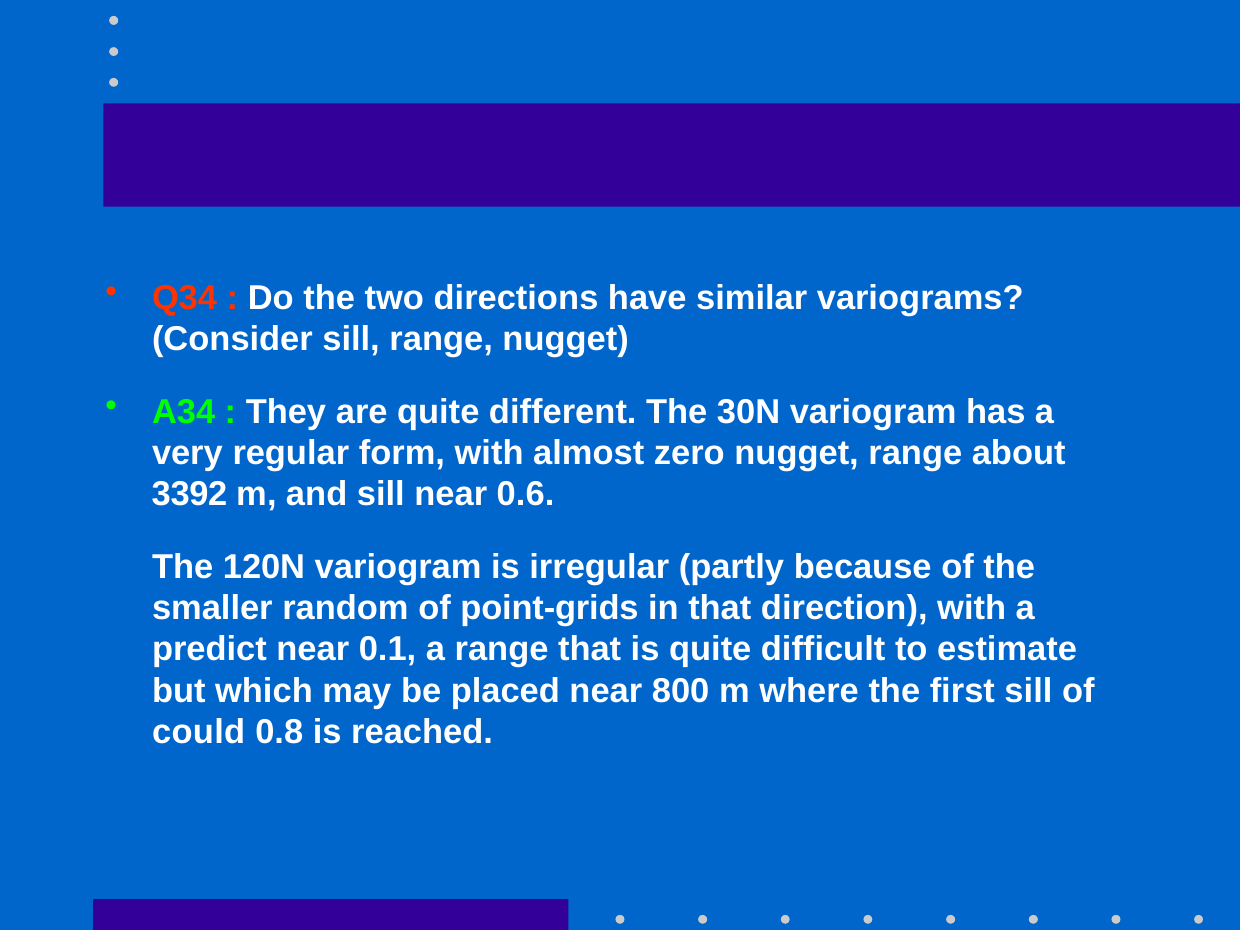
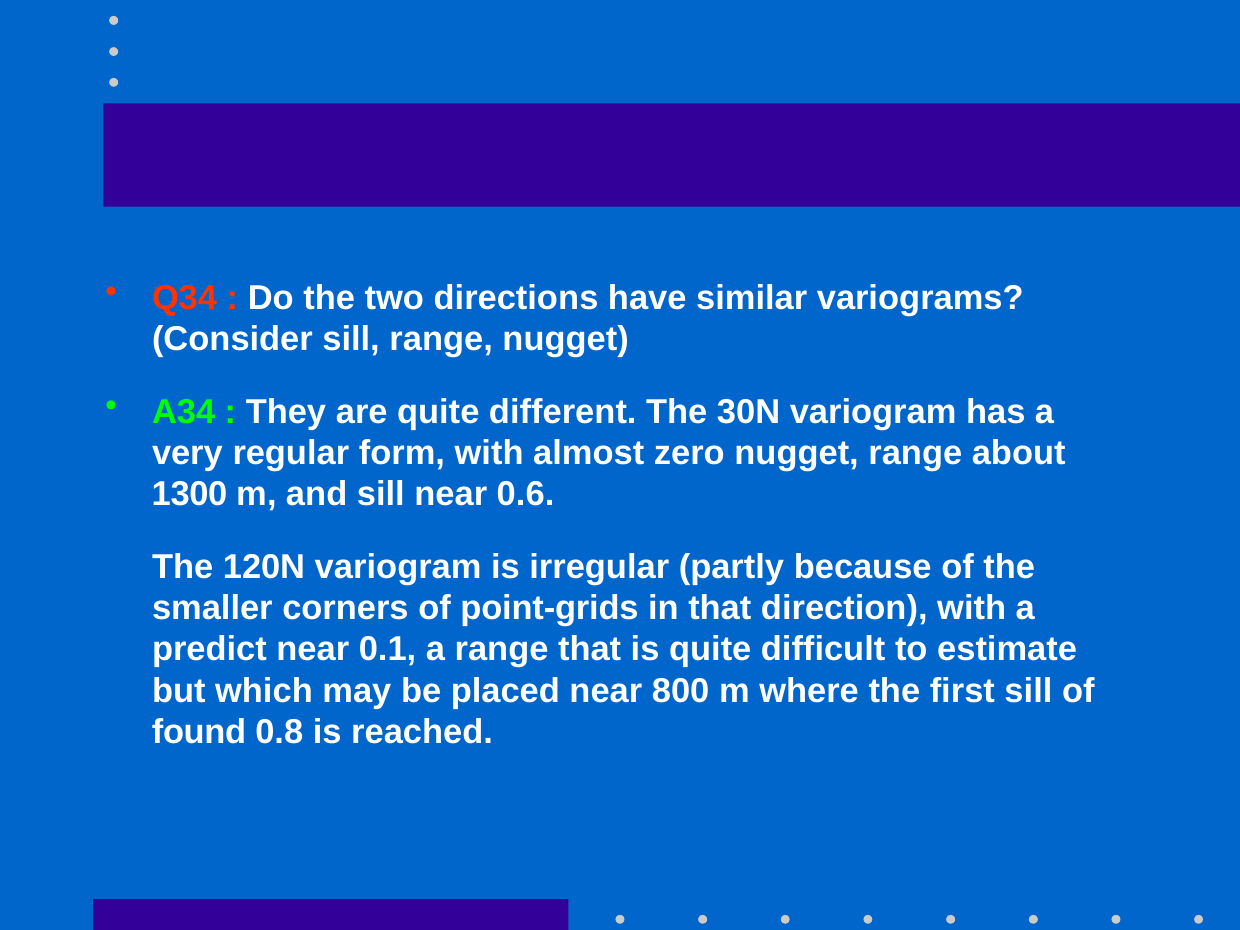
3392: 3392 -> 1300 (190, 494)
random: random -> corners (345, 608)
could: could -> found (199, 732)
